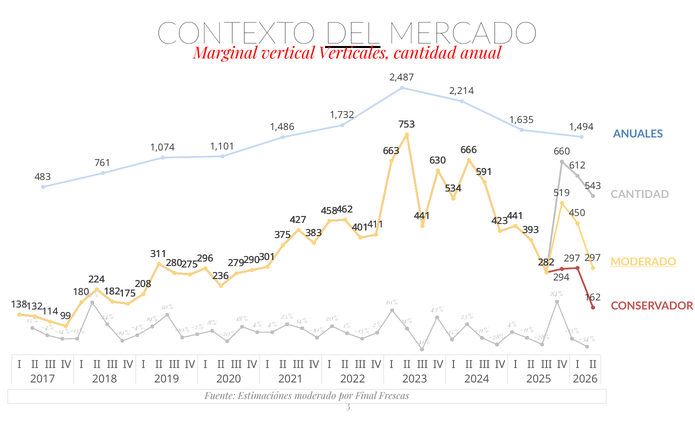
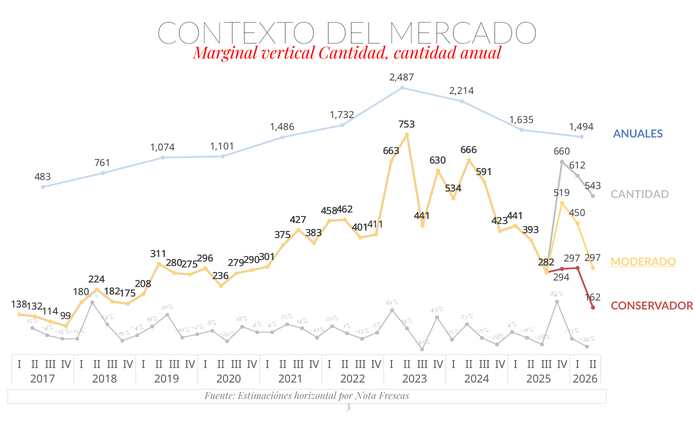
DEL underline: present -> none (353, 34)
vertical Verticales: Verticales -> Cantidad (354, 53)
Estimaciónes moderado: moderado -> horizontal (315, 396)
Final: Final -> Nota (366, 396)
